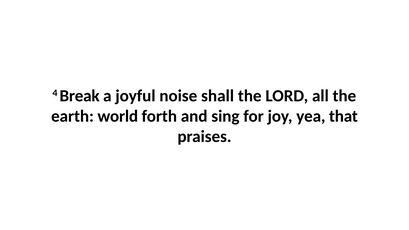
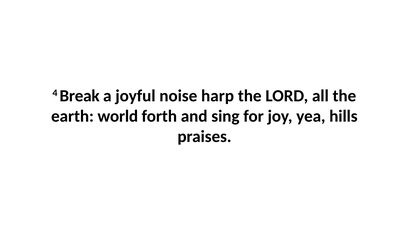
shall: shall -> harp (218, 96)
that: that -> hills (343, 116)
